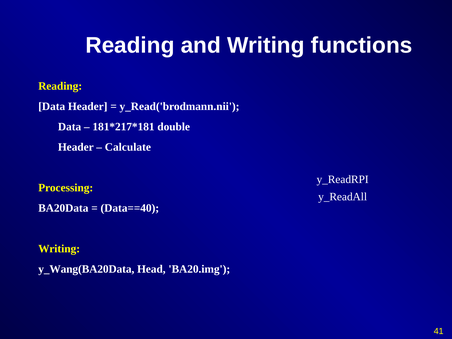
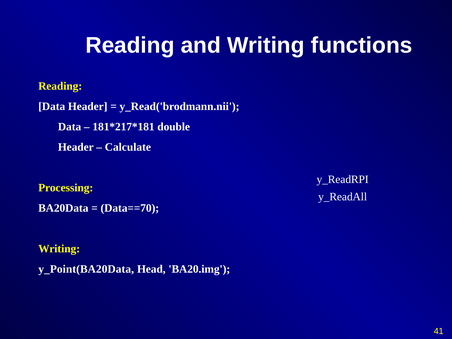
Data==40: Data==40 -> Data==70 (130, 208)
y_Wang(BA20Data: y_Wang(BA20Data -> y_Point(BA20Data (86, 269)
